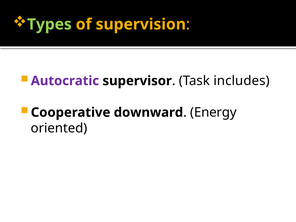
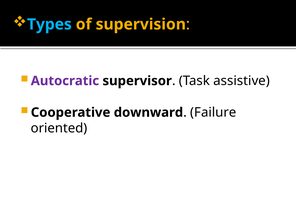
Types colour: light green -> light blue (49, 24)
includes: includes -> assistive (242, 81)
Energy: Energy -> Failure (213, 112)
